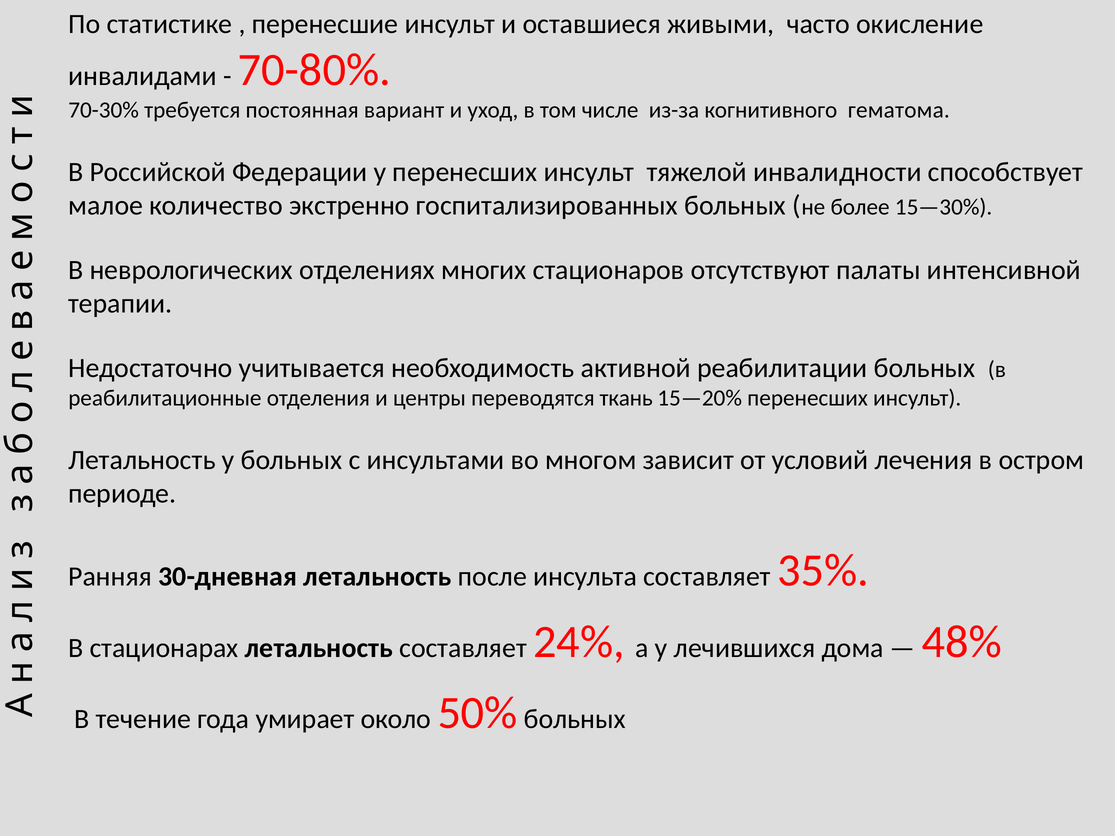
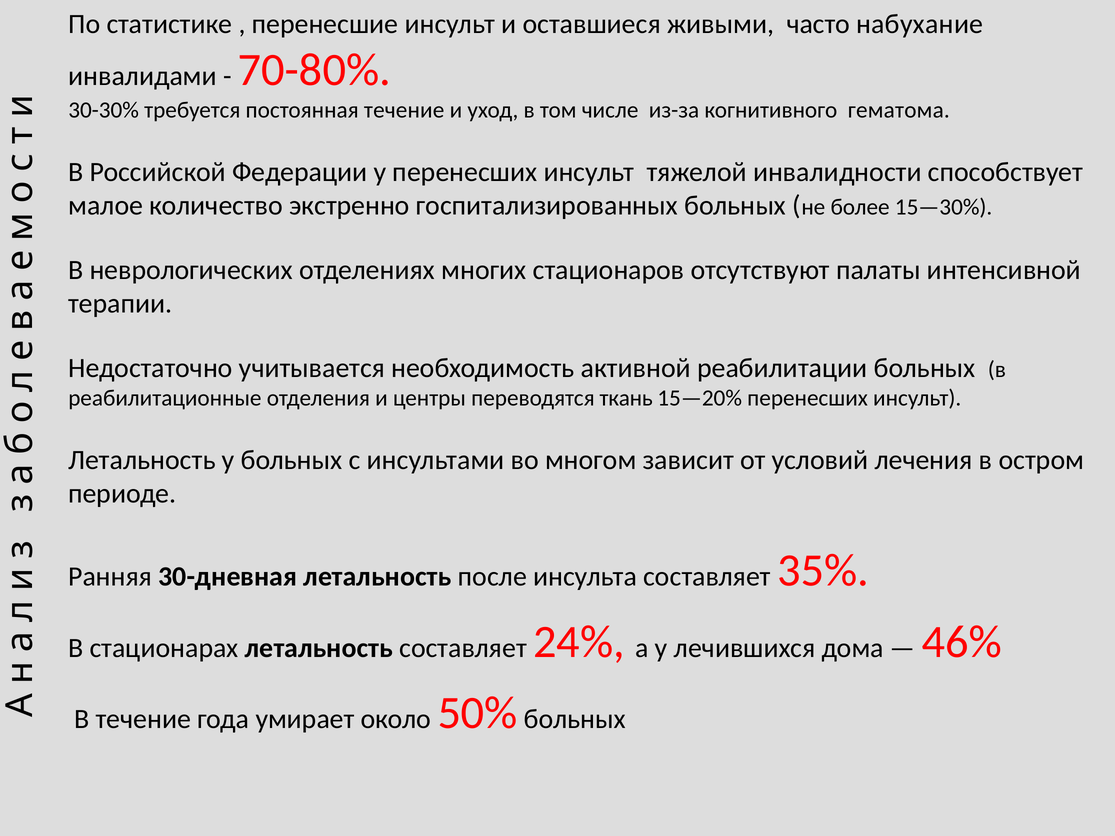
окисление: окисление -> набухание (920, 24)
70-30%: 70-30% -> 30-30% (104, 110)
постоянная вариант: вариант -> течение (404, 110)
48%: 48% -> 46% (962, 642)
